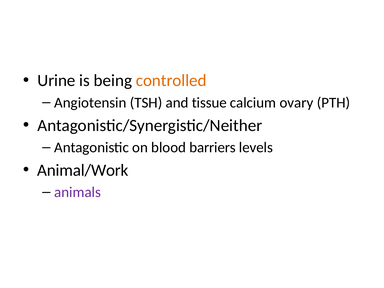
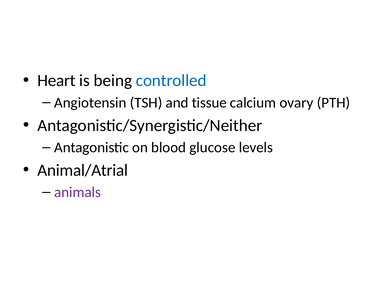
Urine: Urine -> Heart (56, 81)
controlled colour: orange -> blue (171, 81)
barriers: barriers -> glucose (212, 147)
Animal/Work: Animal/Work -> Animal/Atrial (83, 170)
